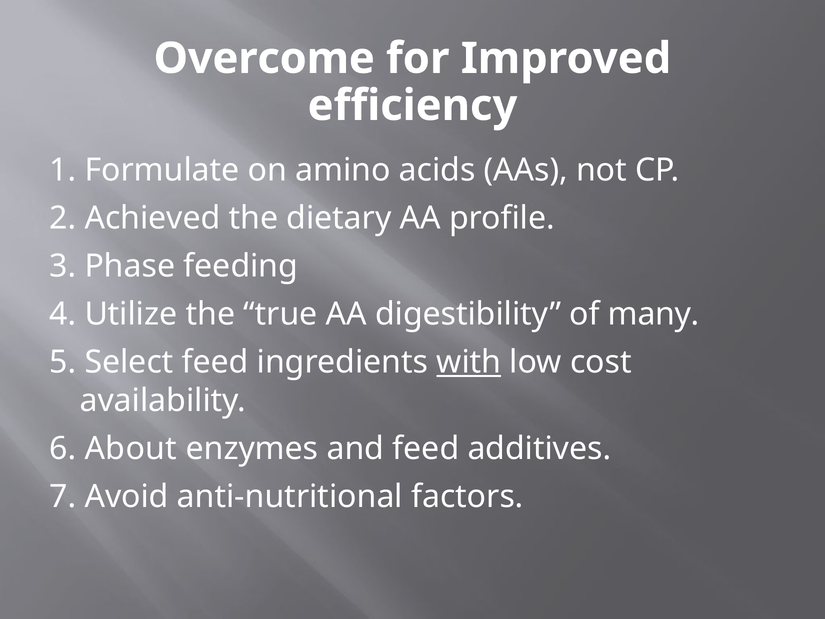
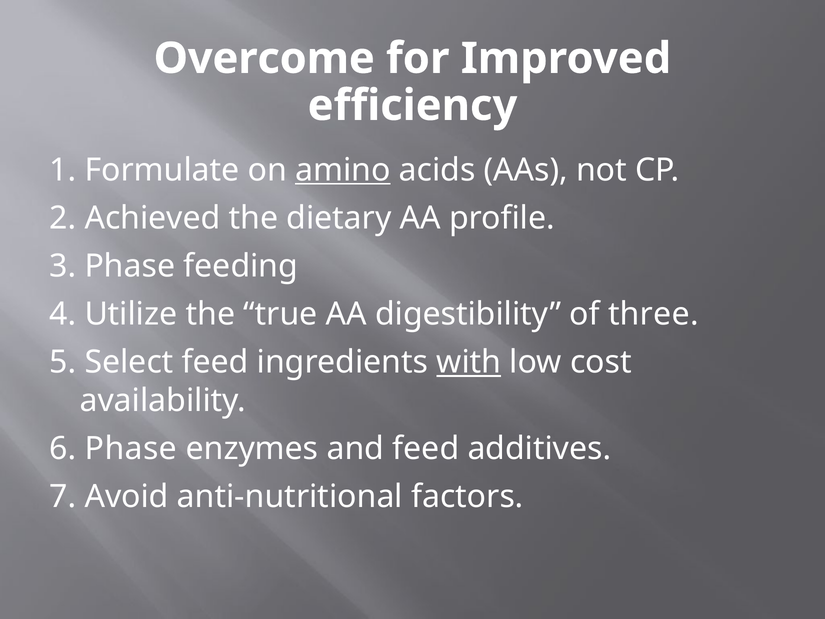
amino underline: none -> present (343, 170)
many: many -> three (653, 314)
6 About: About -> Phase (131, 448)
